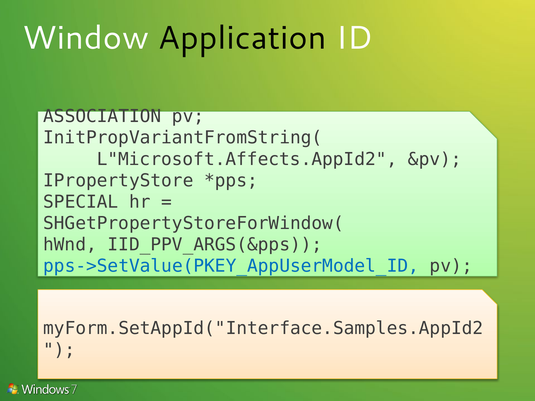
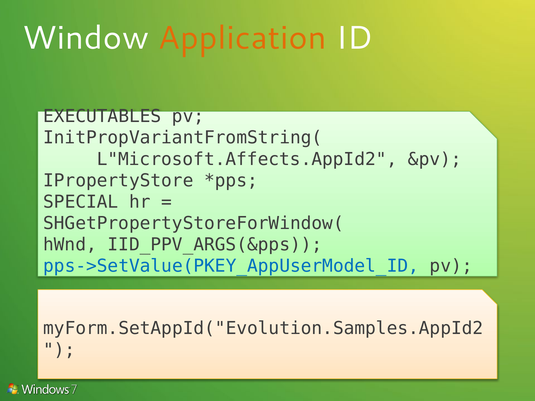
Application colour: black -> orange (242, 38)
ASSOCIATION: ASSOCIATION -> EXECUTABLES (102, 116)
myForm.SetAppId("Interface.Samples.AppId2: myForm.SetAppId("Interface.Samples.AppId2 -> myForm.SetAppId("Evolution.Samples.AppId2 (263, 329)
